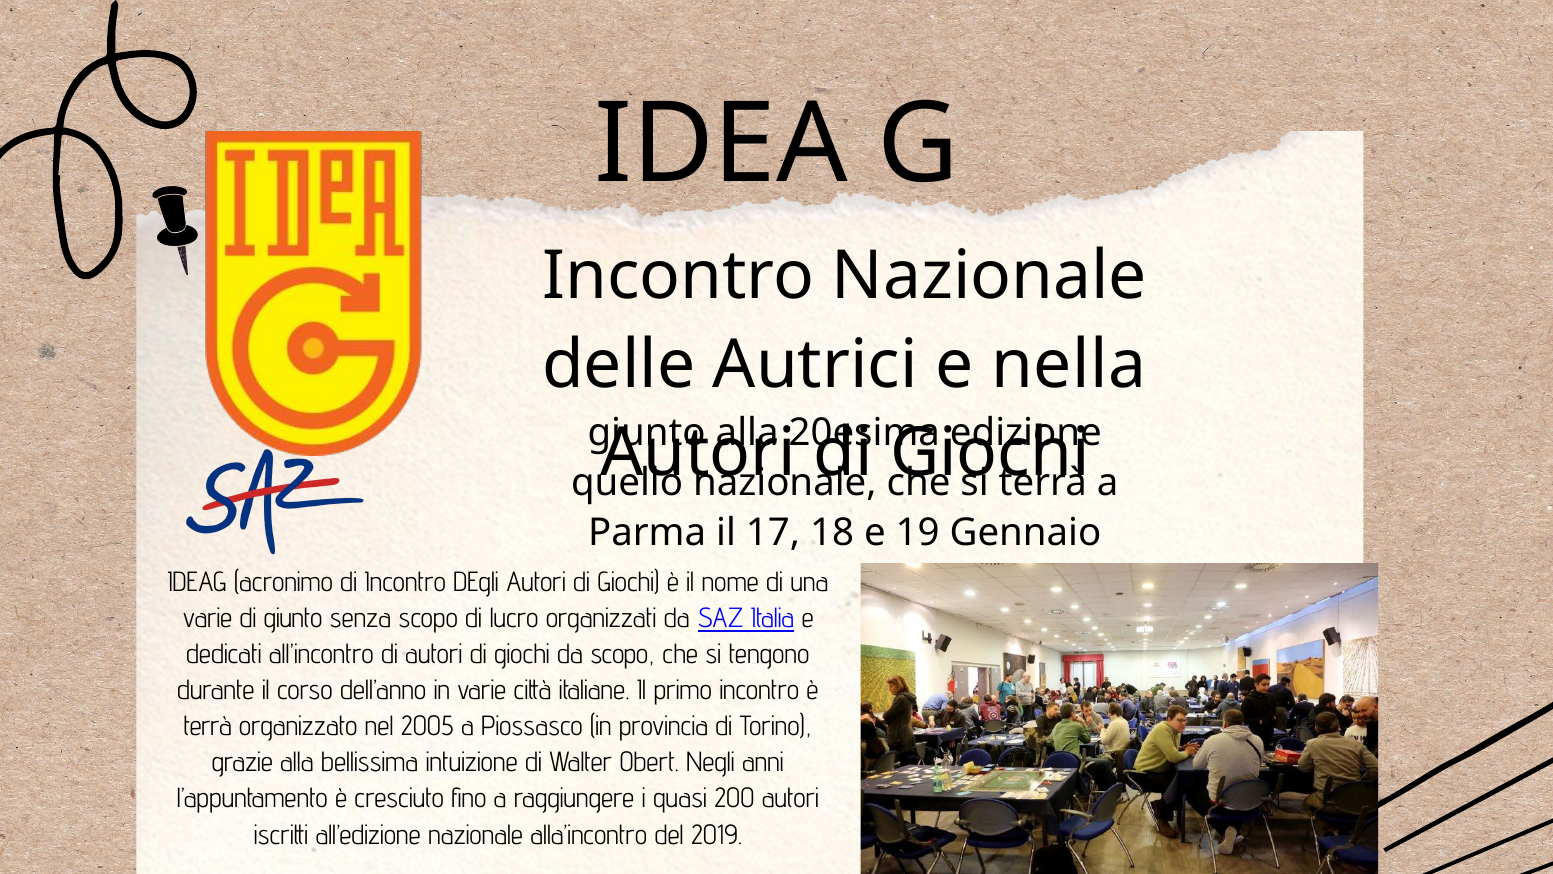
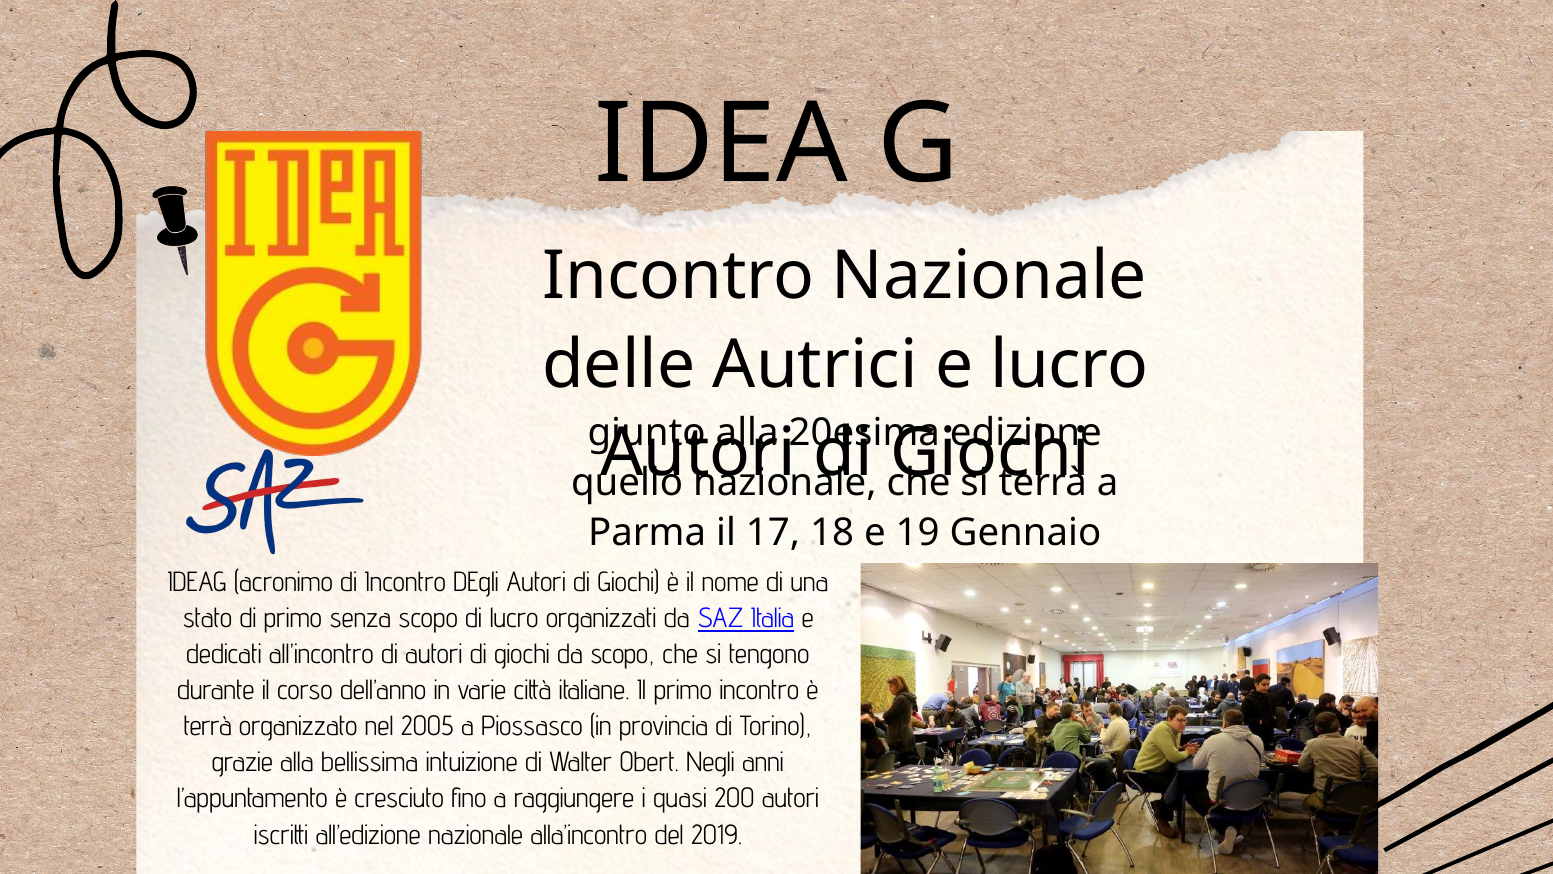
e nella: nella -> lucro (1070, 364)
varie: varie -> stato (208, 618)
di giunto: giunto -> primo (293, 618)
